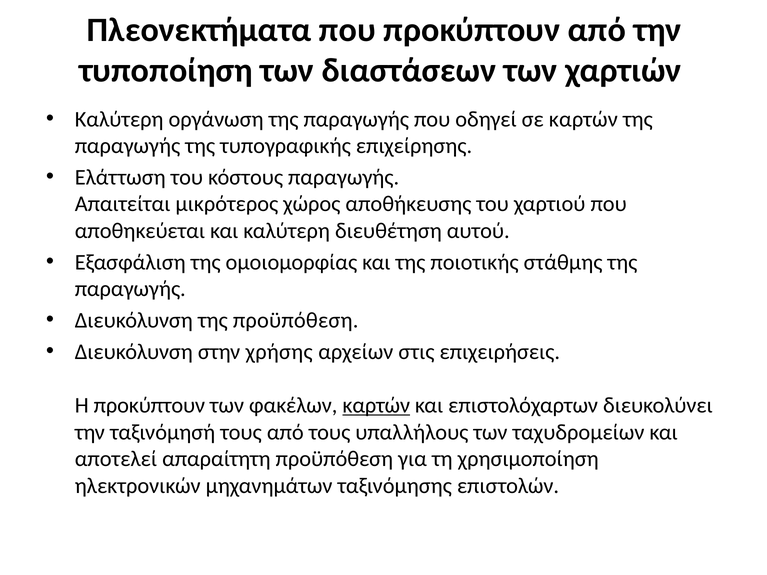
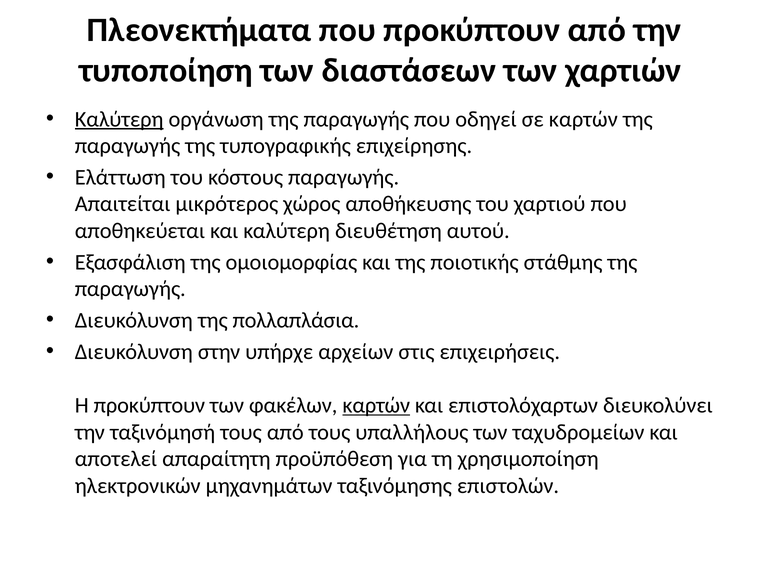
Καλύτερη underline: none -> present (119, 119)
της προϋπόθεση: προϋπόθεση -> πολλαπλάσια (296, 321)
χρήσης: χρήσης -> υπήρχε (279, 352)
